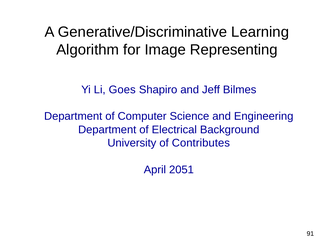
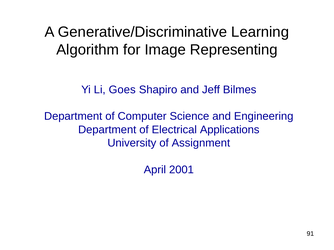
Background: Background -> Applications (230, 130)
Contributes: Contributes -> Assignment (201, 143)
2051: 2051 -> 2001 (181, 170)
